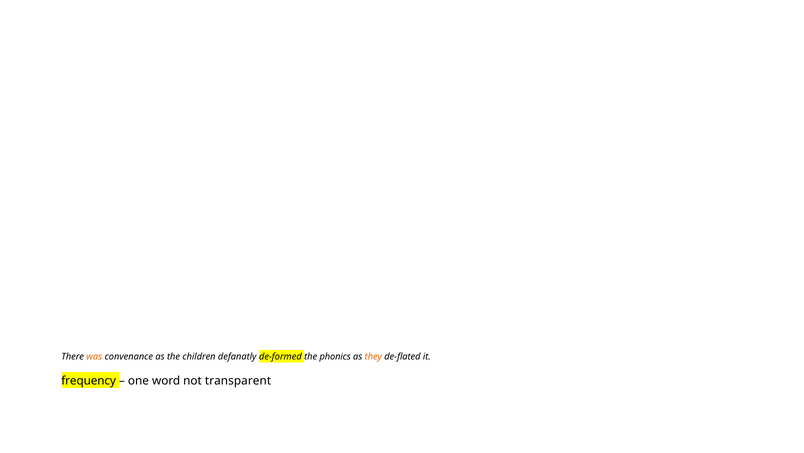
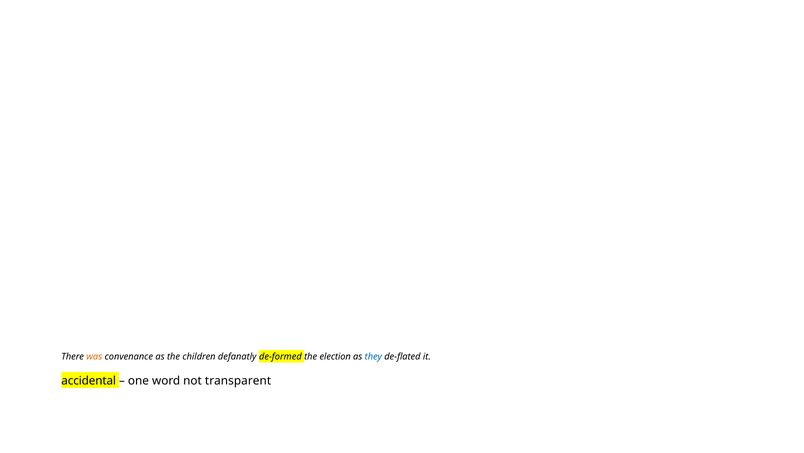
phonics: phonics -> election (335, 356)
they colour: orange -> blue (373, 356)
frequency: frequency -> accidental (89, 380)
